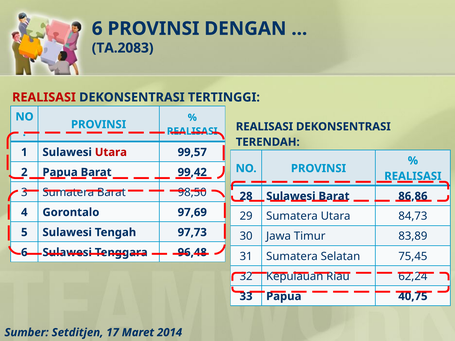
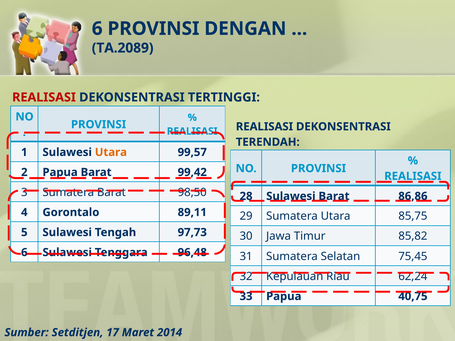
TA.2083: TA.2083 -> TA.2089 (123, 48)
Utara colour: red -> orange (111, 152)
97,69: 97,69 -> 89,11 (192, 212)
84,73: 84,73 -> 85,75 (413, 216)
83,89: 83,89 -> 85,82 (413, 236)
